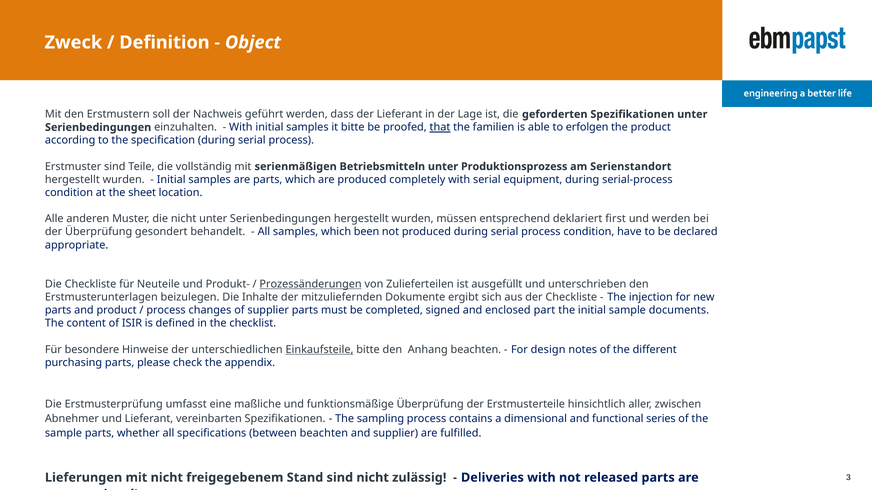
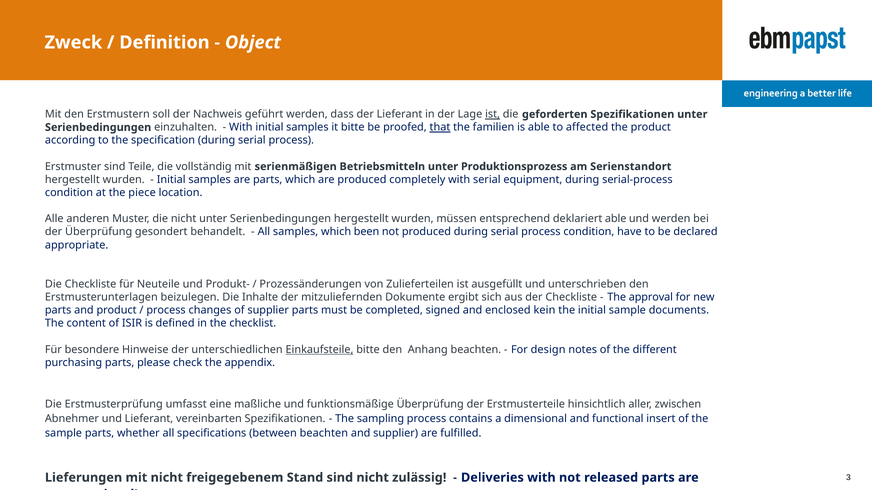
ist underline: none -> present (493, 114)
erfolgen: erfolgen -> affected (587, 127)
sheet: sheet -> piece (142, 193)
deklariert first: first -> able (616, 219)
Prozessänderungen underline: present -> none (311, 284)
injection: injection -> approval (651, 298)
part: part -> kein (544, 311)
series: series -> insert (661, 419)
